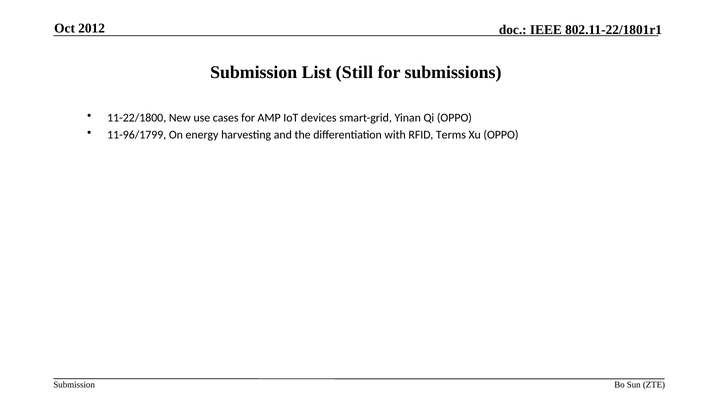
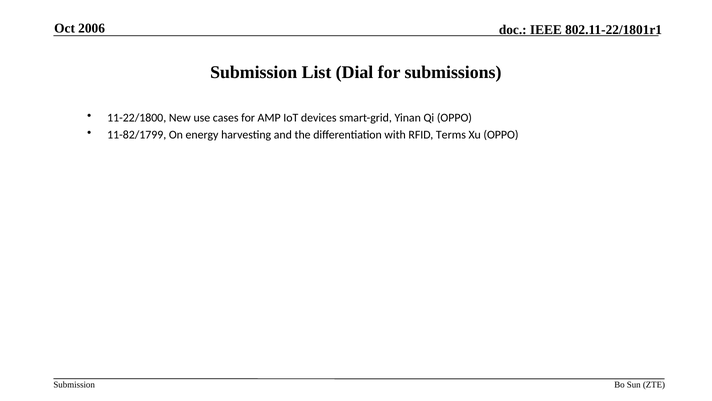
2012: 2012 -> 2006 (92, 28)
Still: Still -> Dial (355, 72)
11-96/1799: 11-96/1799 -> 11-82/1799 (137, 134)
